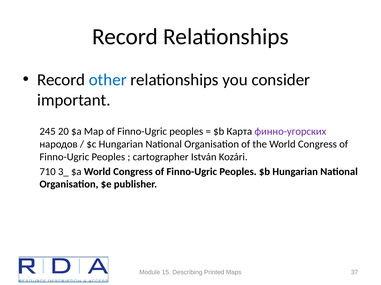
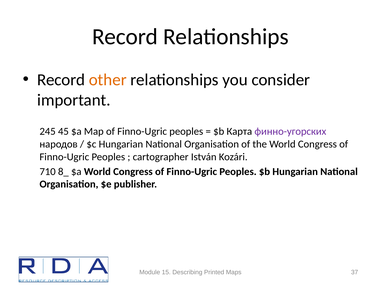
other colour: blue -> orange (108, 80)
20: 20 -> 45 (63, 132)
3_: 3_ -> 8_ (63, 172)
